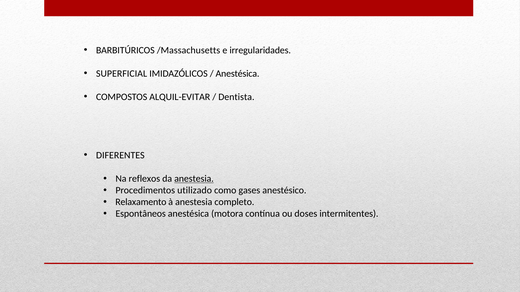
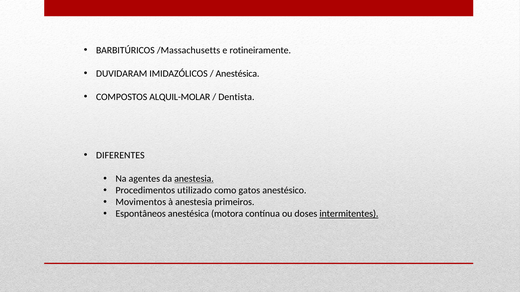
irregularidades: irregularidades -> rotineiramente (260, 50)
SUPERFICIAL: SUPERFICIAL -> DUVIDARAM (122, 74)
ALQUIL-EVITAR: ALQUIL-EVITAR -> ALQUIL-MOLAR (180, 97)
reflexos: reflexos -> agentes (144, 179)
gases: gases -> gatos (249, 191)
Relaxamento: Relaxamento -> Movimentos (141, 202)
completo: completo -> primeiros (234, 202)
intermitentes underline: none -> present (349, 214)
